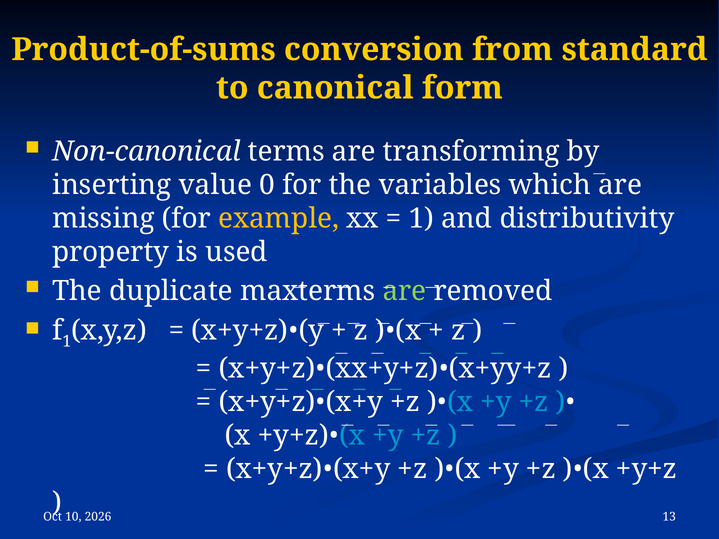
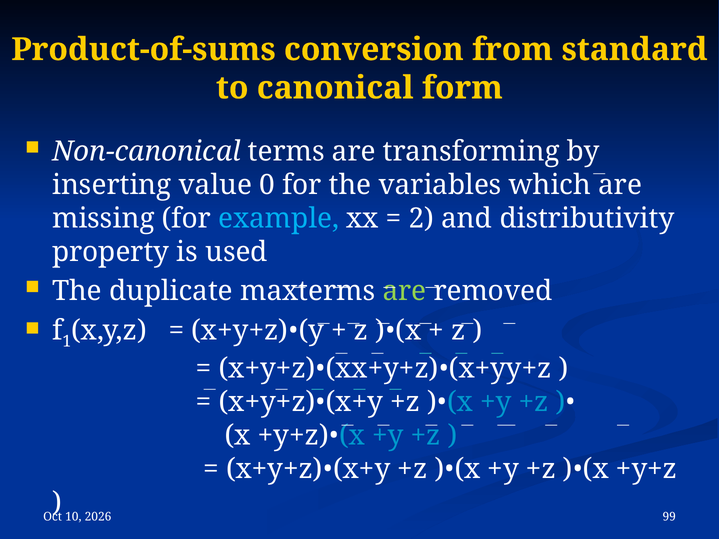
example colour: yellow -> light blue (279, 219)
1: 1 -> 2 (421, 219)
13: 13 -> 99 (669, 517)
